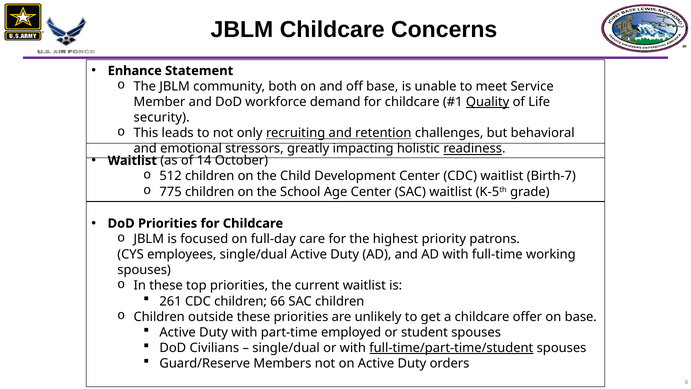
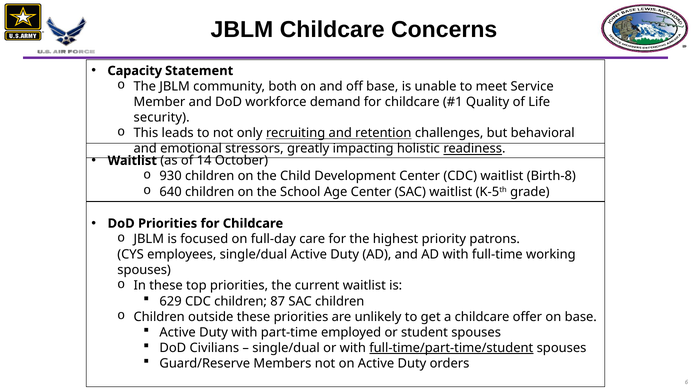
Enhance: Enhance -> Capacity (135, 71)
Quality underline: present -> none (488, 102)
512: 512 -> 930 (171, 176)
Birth-7: Birth-7 -> Birth-8 (551, 176)
775: 775 -> 640 (171, 192)
261: 261 -> 629 (171, 301)
66: 66 -> 87 (278, 301)
